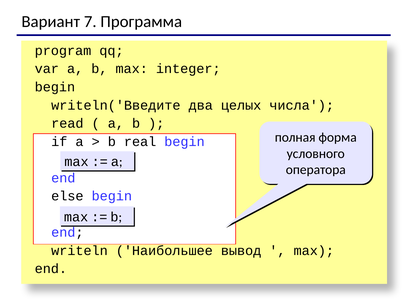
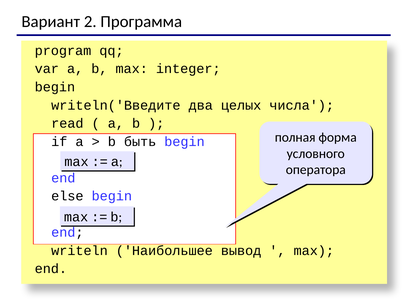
7: 7 -> 2 (90, 22)
real: real -> быть (140, 142)
